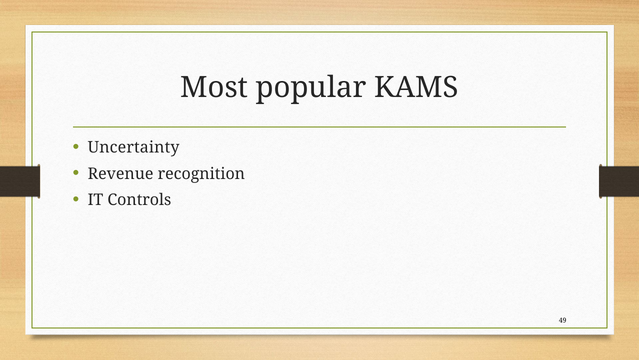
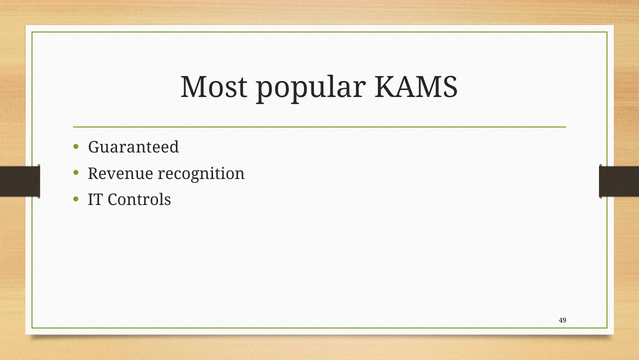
Uncertainty: Uncertainty -> Guaranteed (134, 147)
